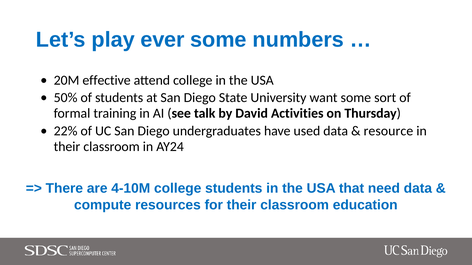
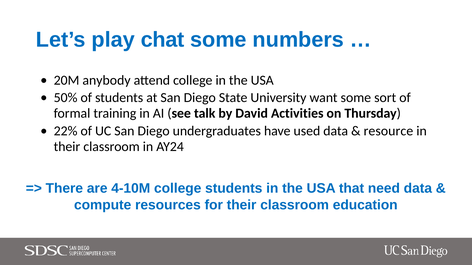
ever: ever -> chat (163, 40)
effective: effective -> anybody (107, 80)
